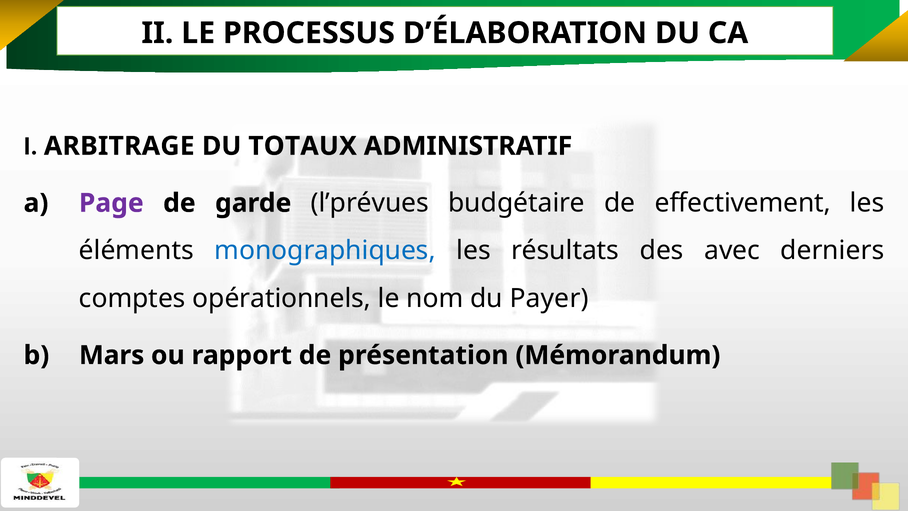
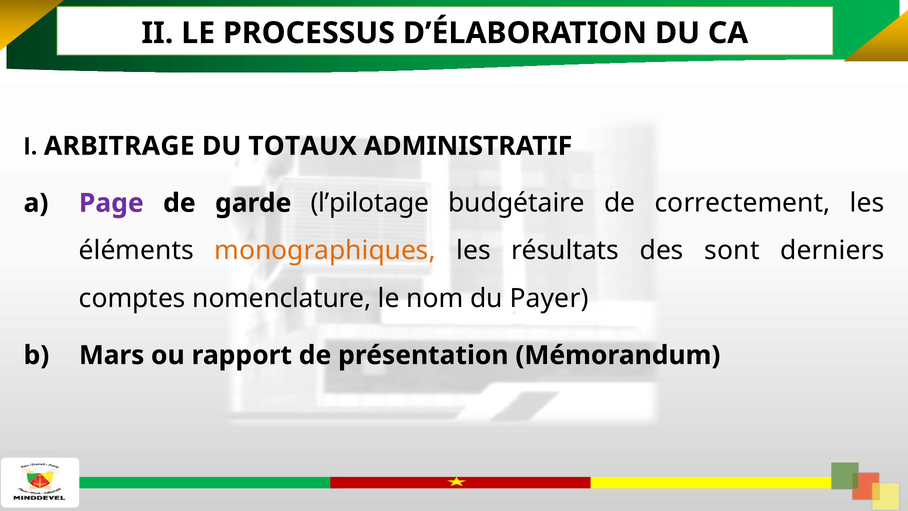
l’prévues: l’prévues -> l’pilotage (370, 203)
effectivement: effectivement -> correctement (743, 203)
monographiques colour: blue -> orange (325, 251)
avec: avec -> sont (732, 251)
opérationnels: opérationnels -> nomenclature (282, 298)
